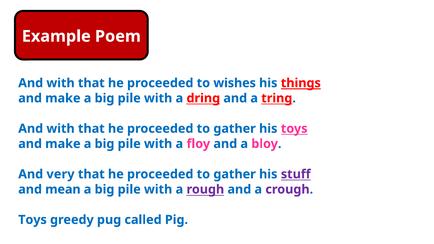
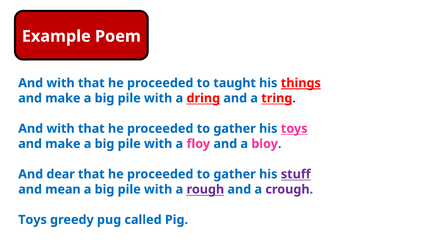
wishes: wishes -> taught (235, 83)
very: very -> dear (61, 174)
